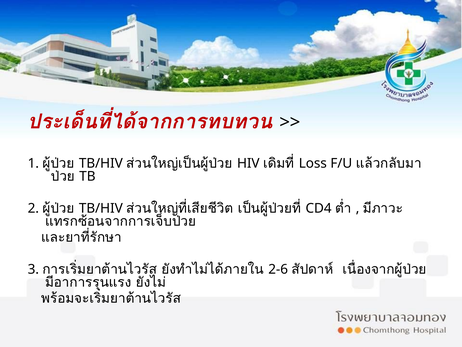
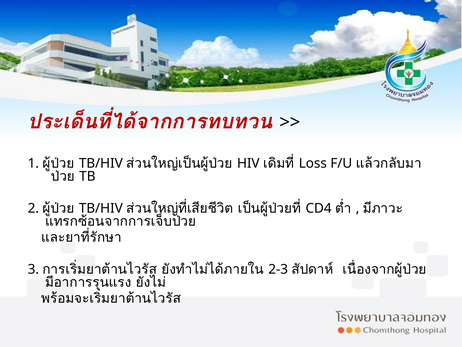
2-6: 2-6 -> 2-3 (278, 269)
